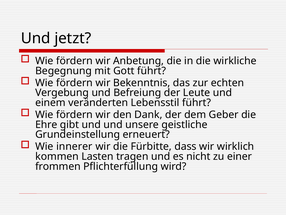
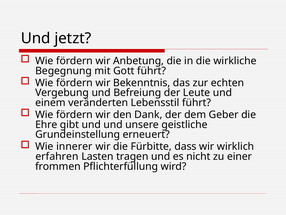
kommen: kommen -> erfahren (57, 156)
